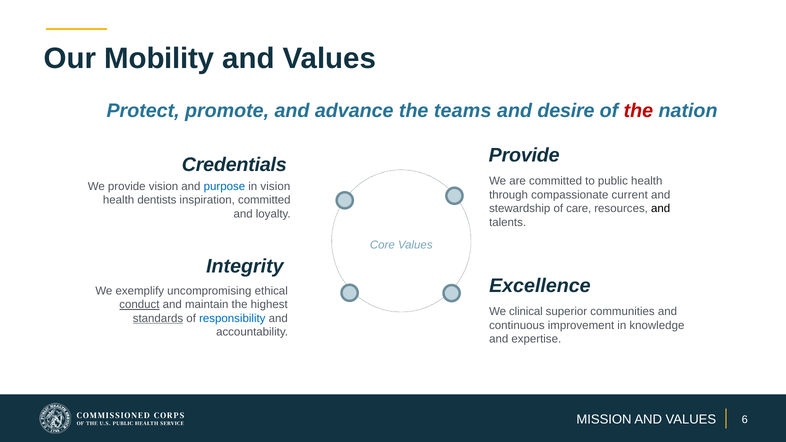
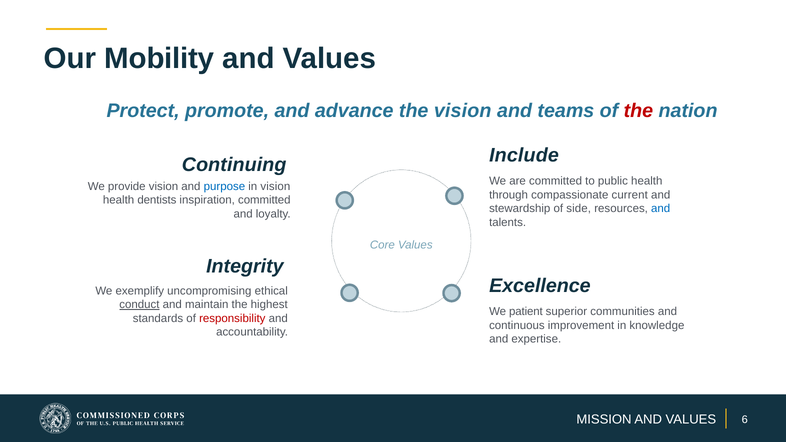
the teams: teams -> vision (463, 111)
desire: desire -> teams (566, 111)
Provide: Provide -> Include (524, 155)
Credentials: Credentials -> Continuing (234, 165)
care: care -> side (579, 209)
and colour: black -> blue (661, 209)
clinical: clinical -> patient (526, 312)
standards underline: present -> none (158, 318)
responsibility colour: blue -> red (232, 318)
